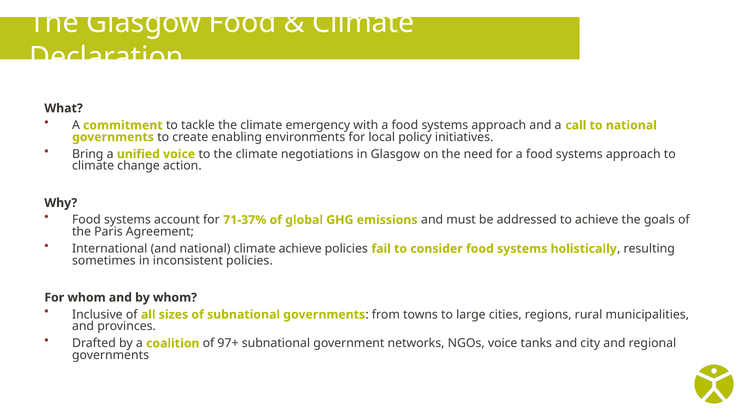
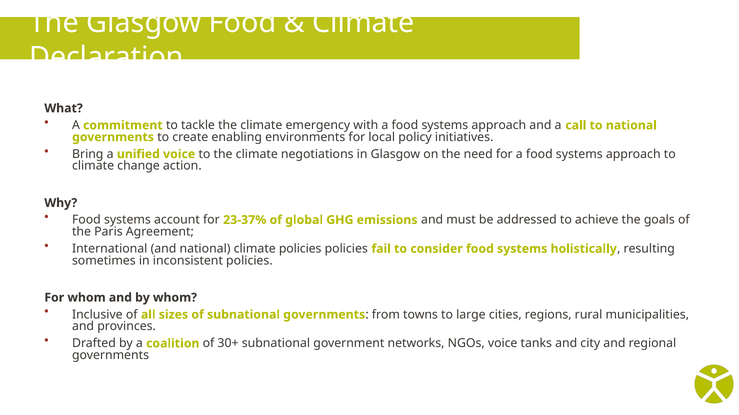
71-37%: 71-37% -> 23-37% (245, 220)
climate achieve: achieve -> policies (300, 249)
97+: 97+ -> 30+ (228, 344)
